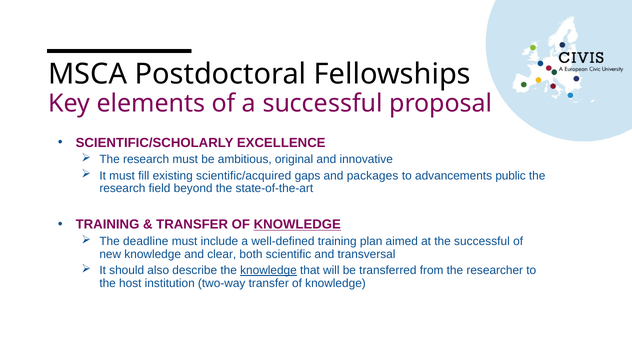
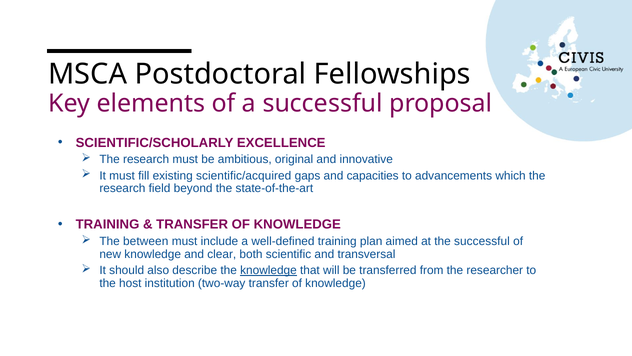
packages: packages -> capacities (373, 175)
public: public -> which (511, 175)
KNOWLEDGE underline: present -> none (297, 224)
deadline: deadline -> between (146, 241)
